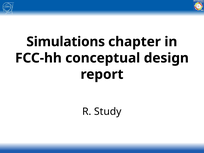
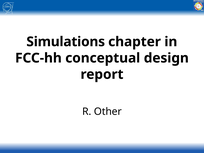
Study: Study -> Other (108, 112)
